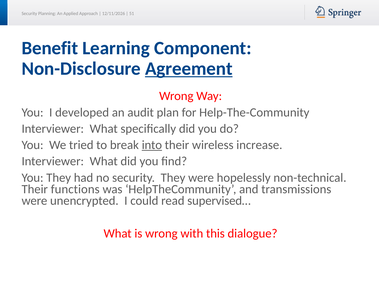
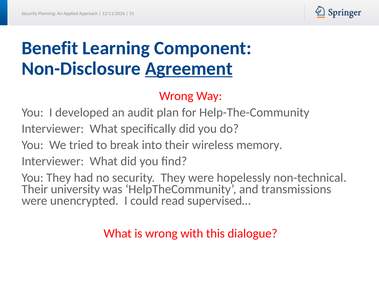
into underline: present -> none (152, 145)
increase: increase -> memory (259, 145)
functions: functions -> university (75, 189)
